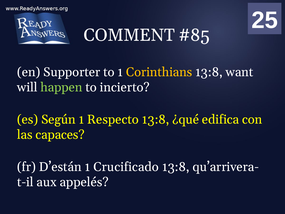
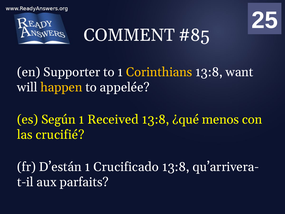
happen colour: light green -> yellow (61, 87)
incierto: incierto -> appelée (125, 87)
Respecto: Respecto -> Received (113, 119)
edifica: edifica -> menos (221, 119)
capaces: capaces -> crucifié (60, 135)
appelés: appelés -> parfaits (84, 182)
